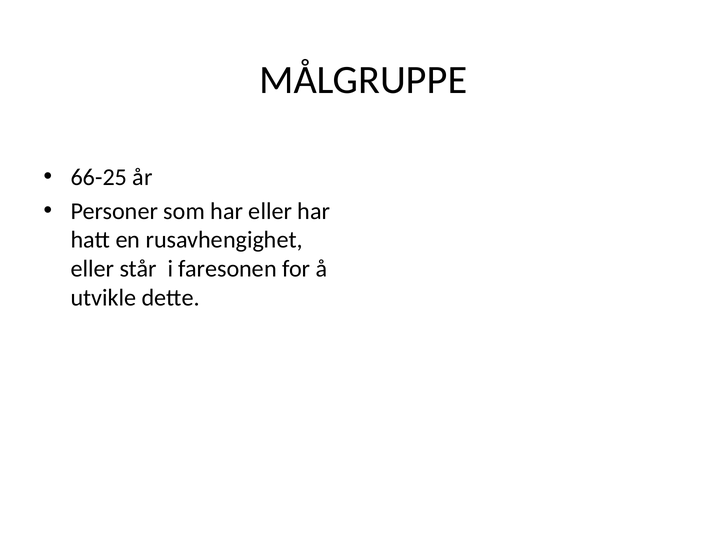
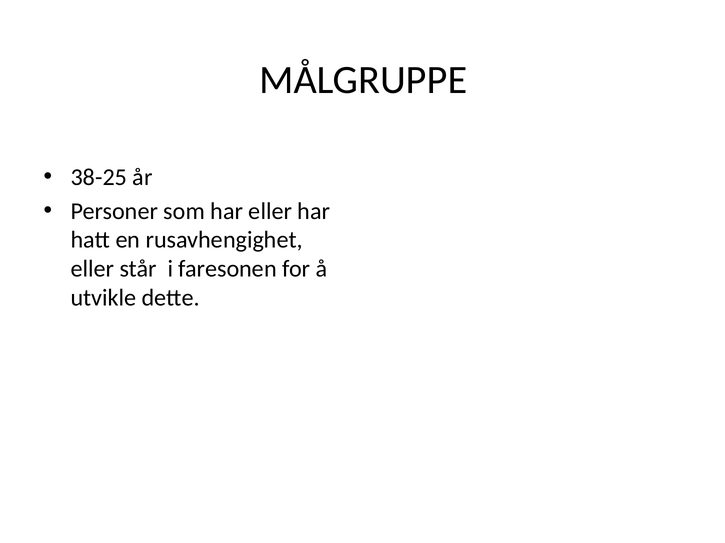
66-25: 66-25 -> 38-25 (99, 178)
